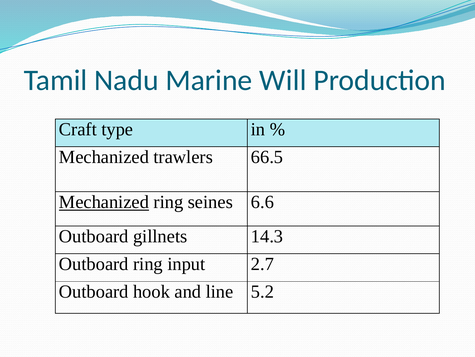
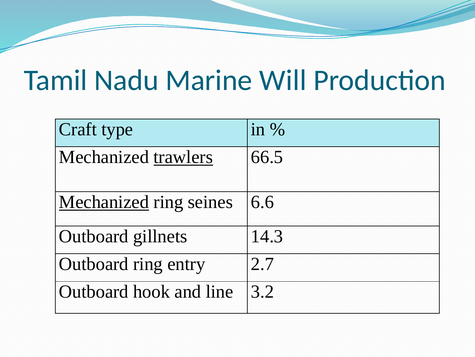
trawlers underline: none -> present (183, 157)
input: input -> entry (186, 264)
5.2: 5.2 -> 3.2 (262, 291)
